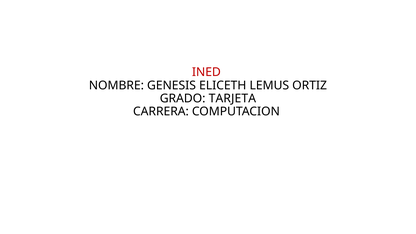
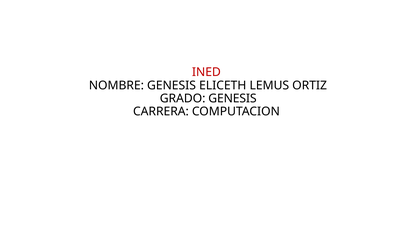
GRADO TARJETA: TARJETA -> GENESIS (232, 98)
